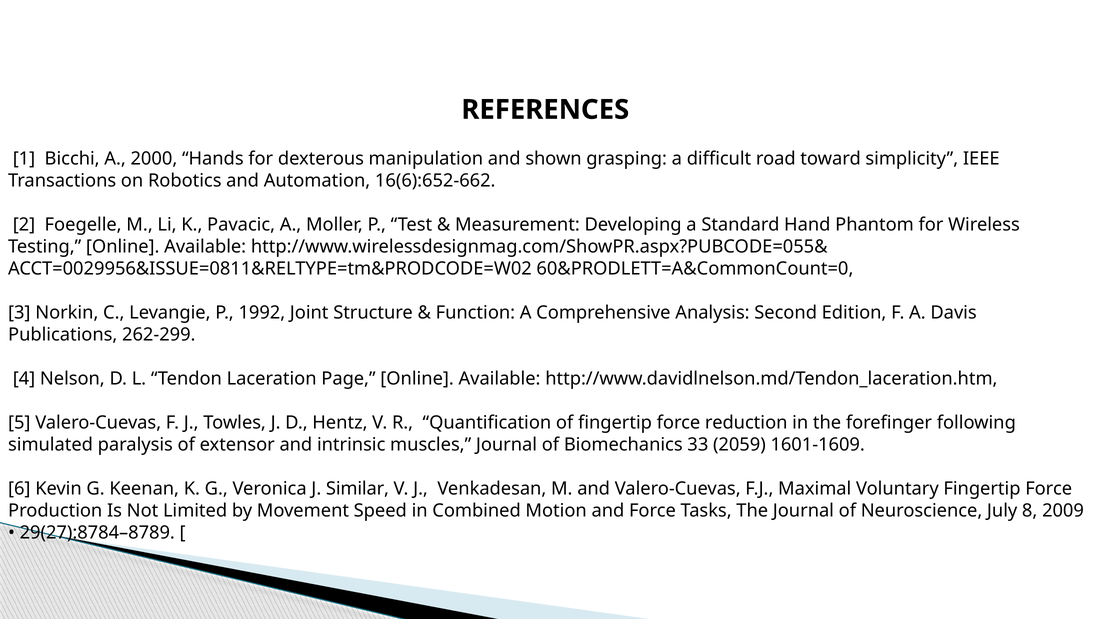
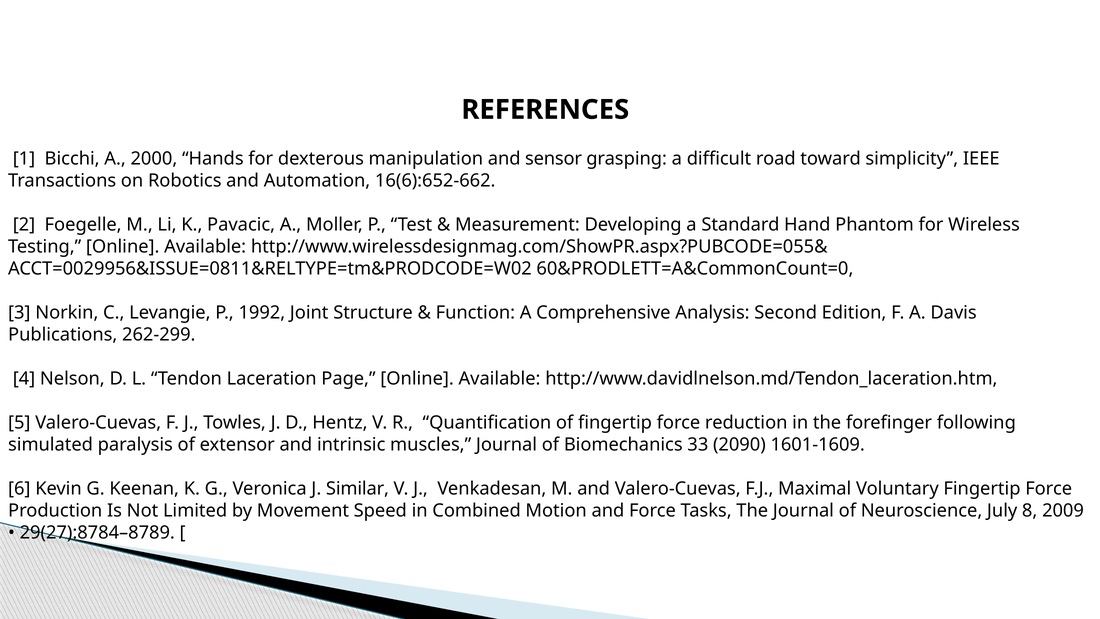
shown: shown -> sensor (554, 158)
2059: 2059 -> 2090 (739, 444)
